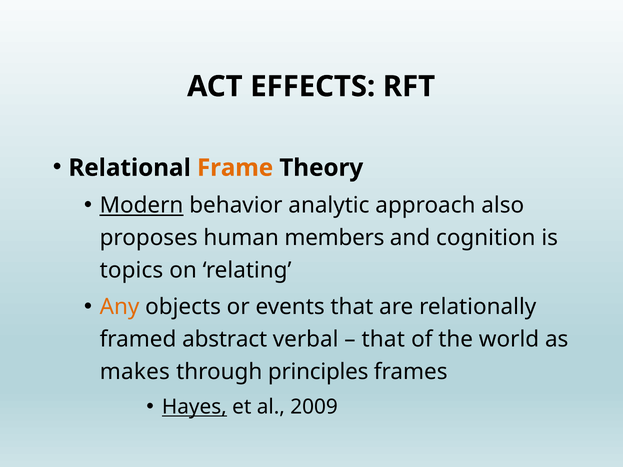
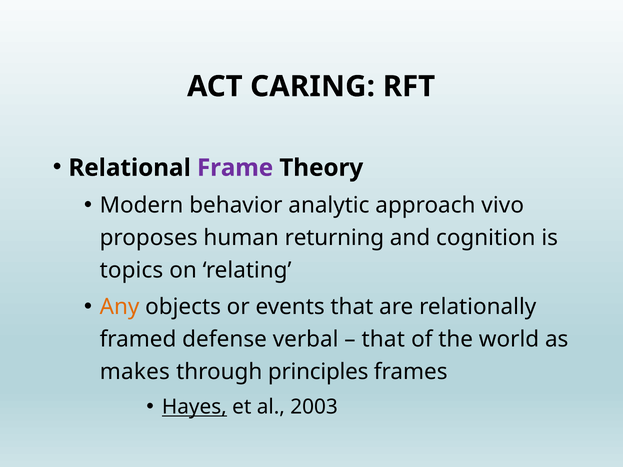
EFFECTS: EFFECTS -> CARING (313, 87)
Frame colour: orange -> purple (235, 168)
Modern underline: present -> none (142, 206)
also: also -> vivo (503, 206)
members: members -> returning (334, 238)
abstract: abstract -> defense (225, 340)
2009: 2009 -> 2003 (314, 407)
